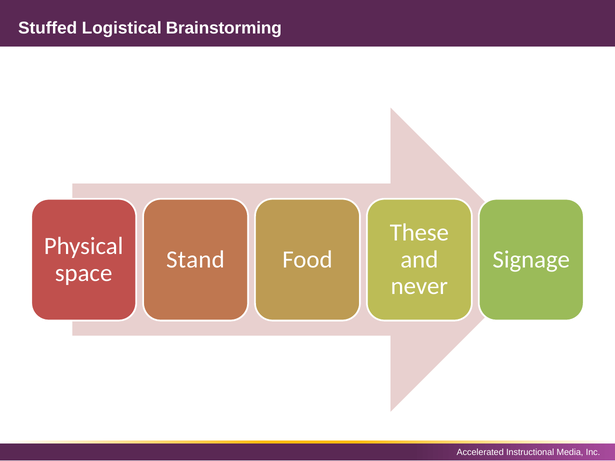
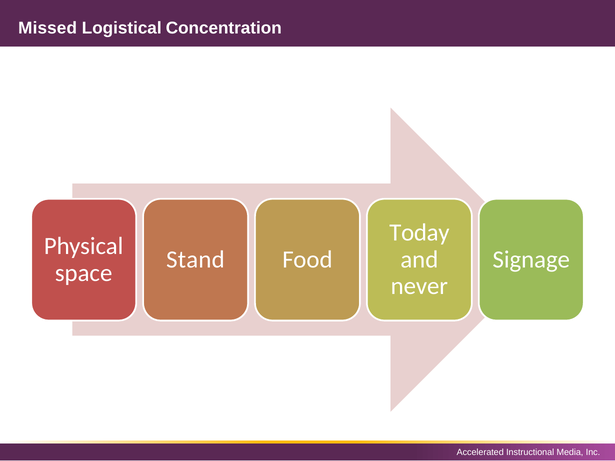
Stuffed: Stuffed -> Missed (48, 28)
Brainstorming: Brainstorming -> Concentration (224, 28)
These: These -> Today (419, 233)
